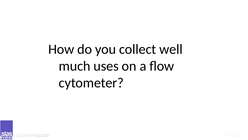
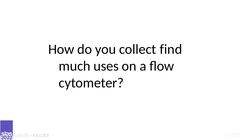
well: well -> find (171, 49)
